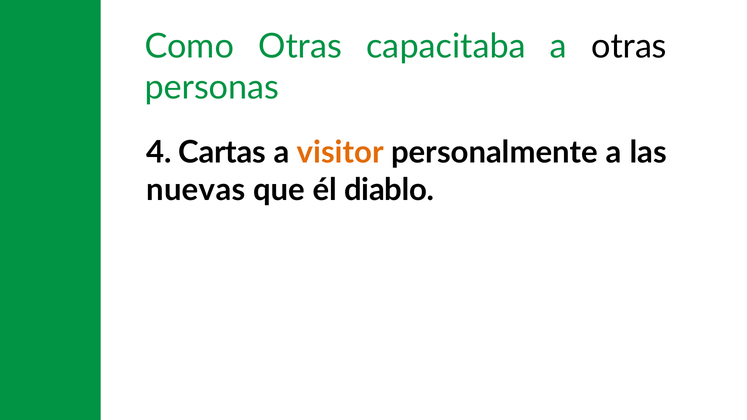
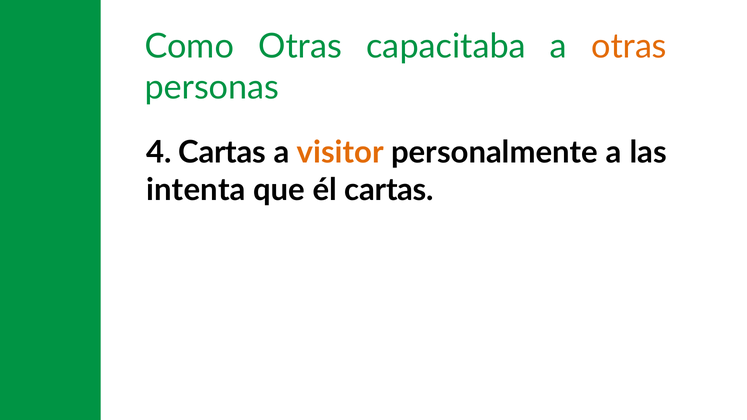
otras colour: black -> orange (629, 47)
nuevas: nuevas -> intenta (196, 190)
él diablo: diablo -> cartas (389, 190)
